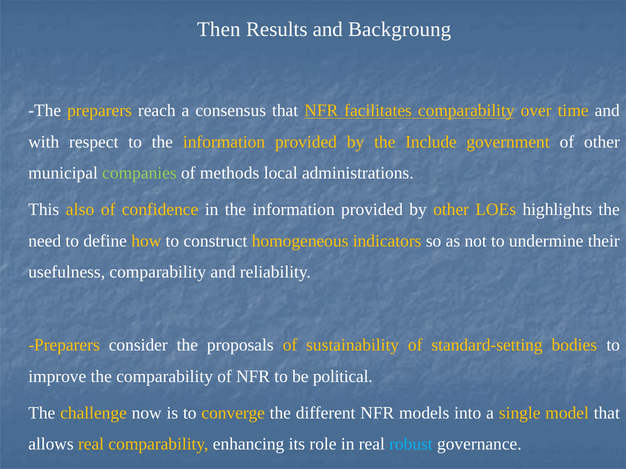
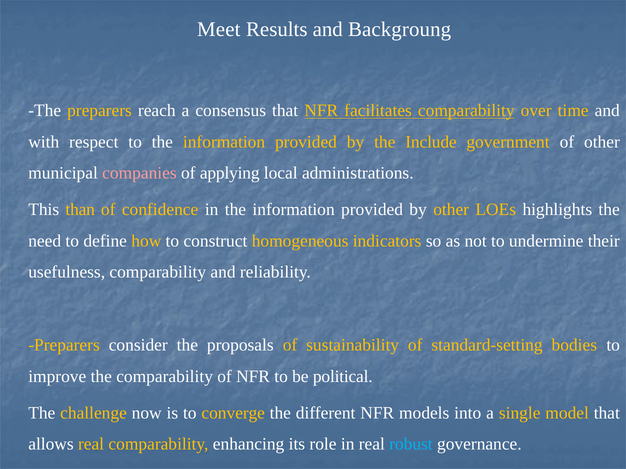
Then: Then -> Meet (219, 30)
companies colour: light green -> pink (139, 173)
methods: methods -> applying (230, 173)
also: also -> than (80, 210)
